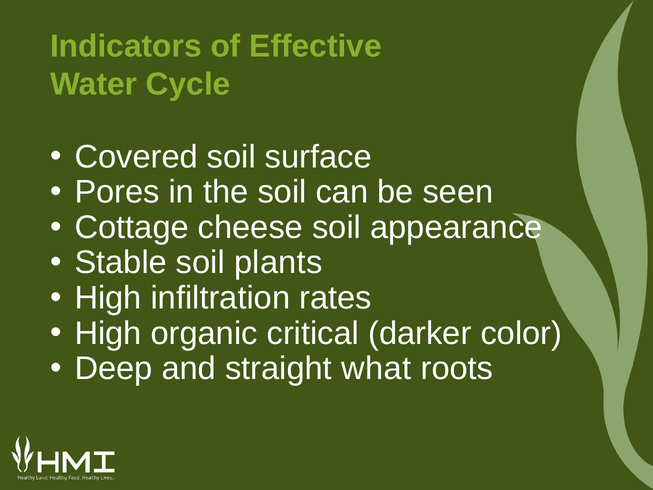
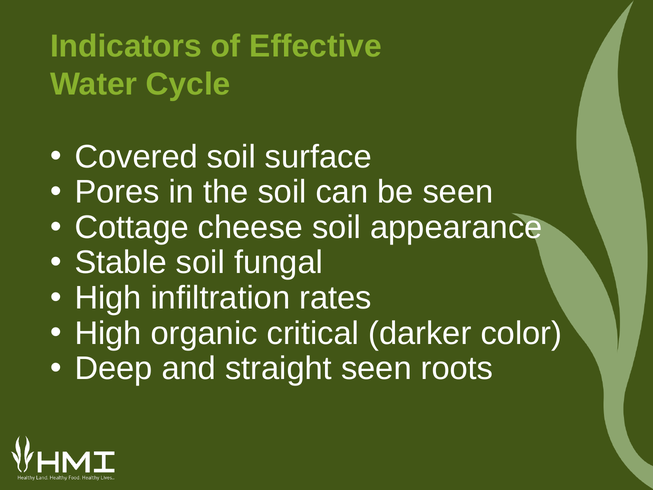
plants: plants -> fungal (278, 263)
straight what: what -> seen (376, 368)
